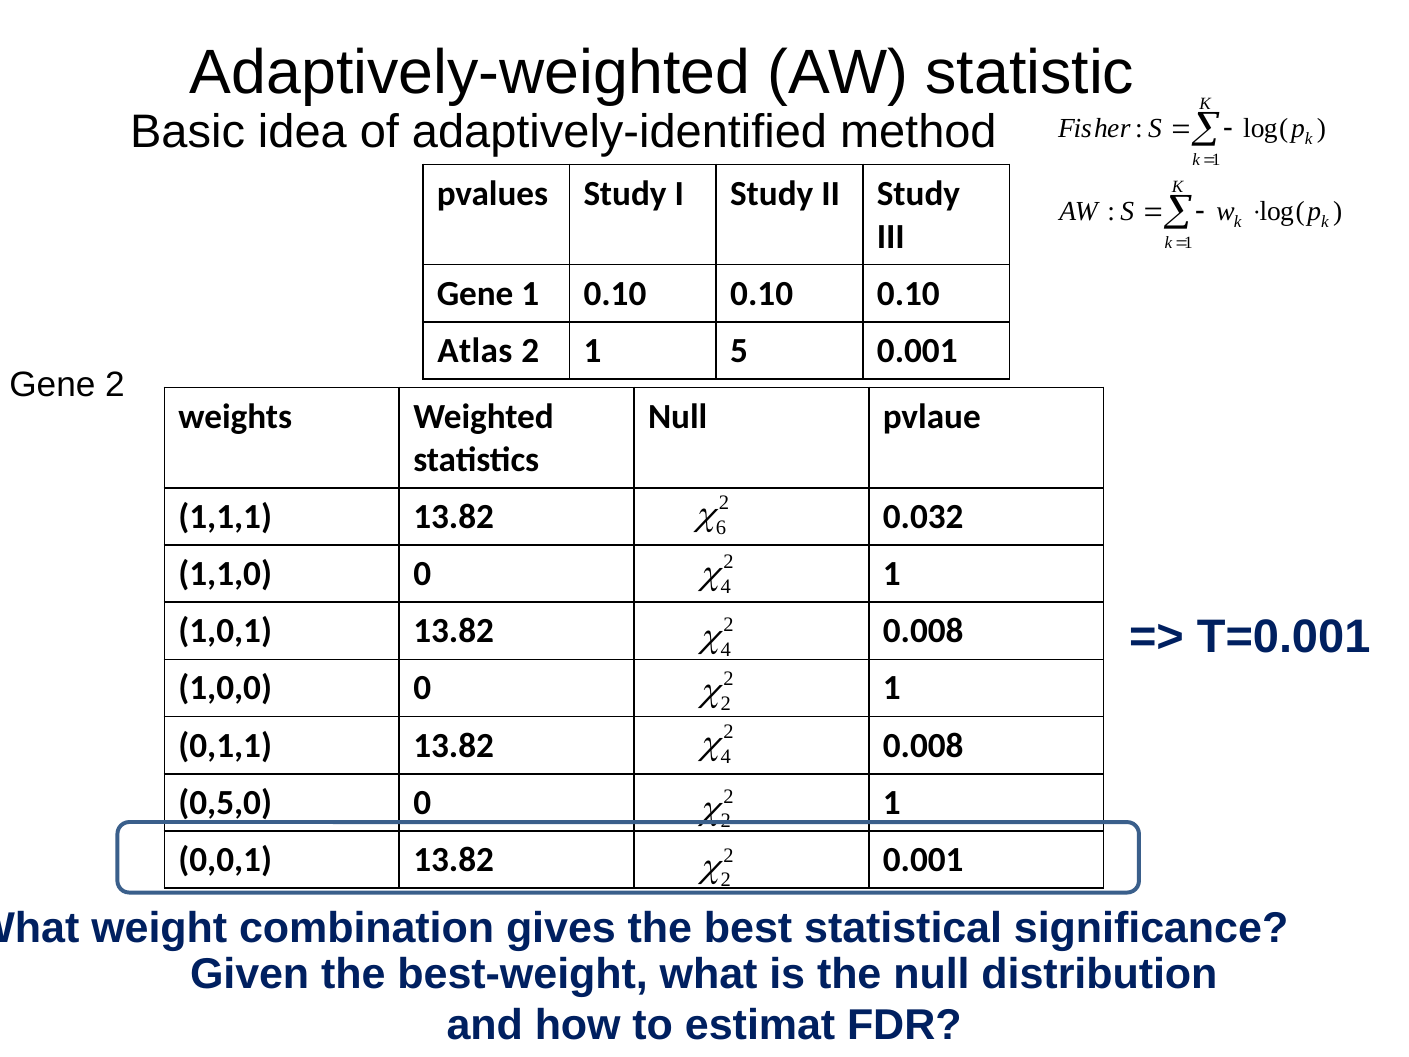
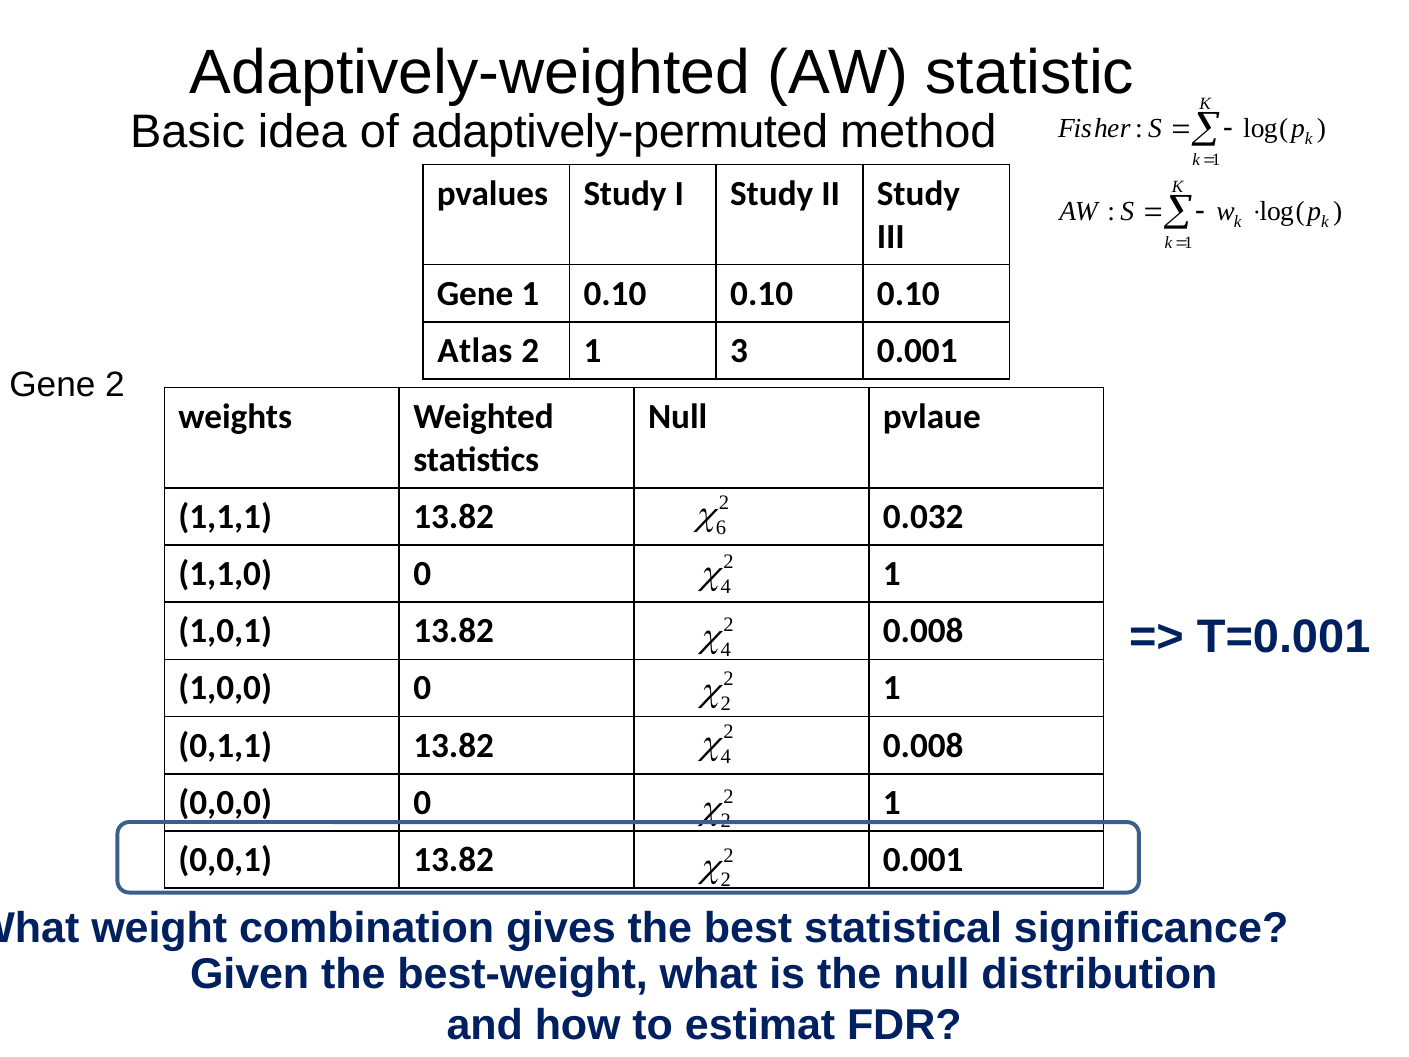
adaptively-identified: adaptively-identified -> adaptively-permuted (620, 132)
5: 5 -> 3 (739, 351)
0,5,0: 0,5,0 -> 0,0,0 (225, 803)
